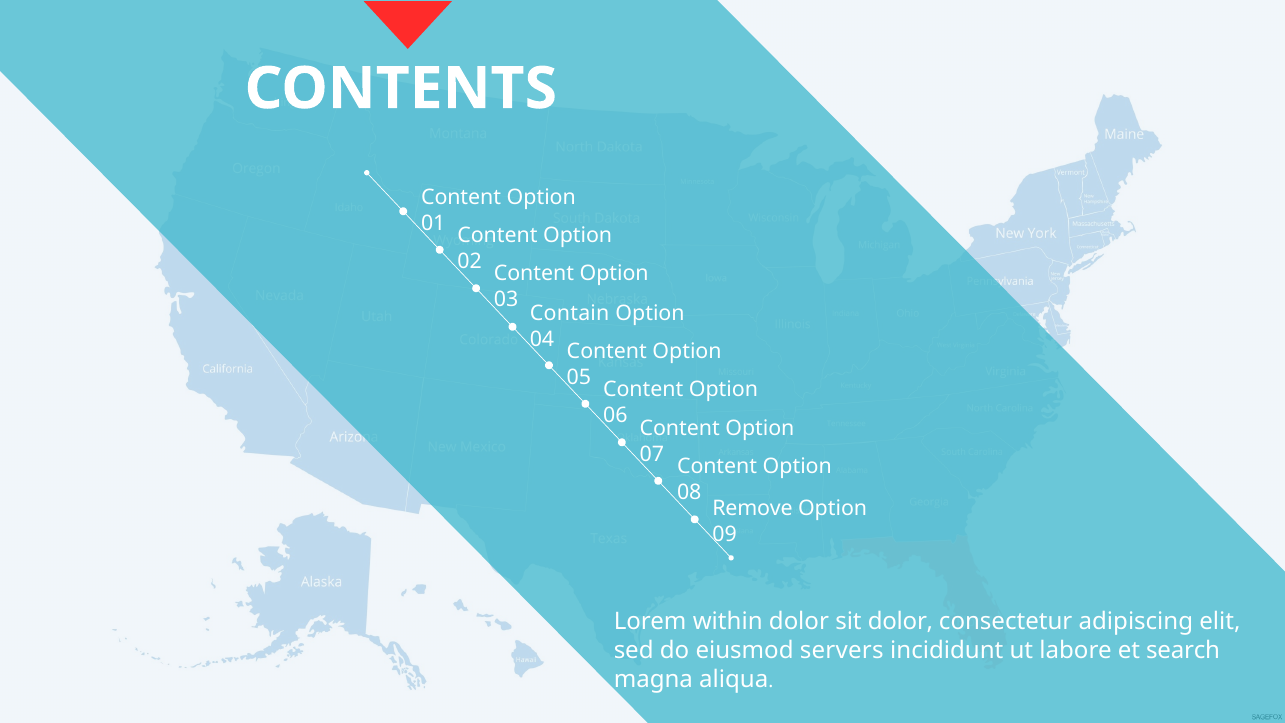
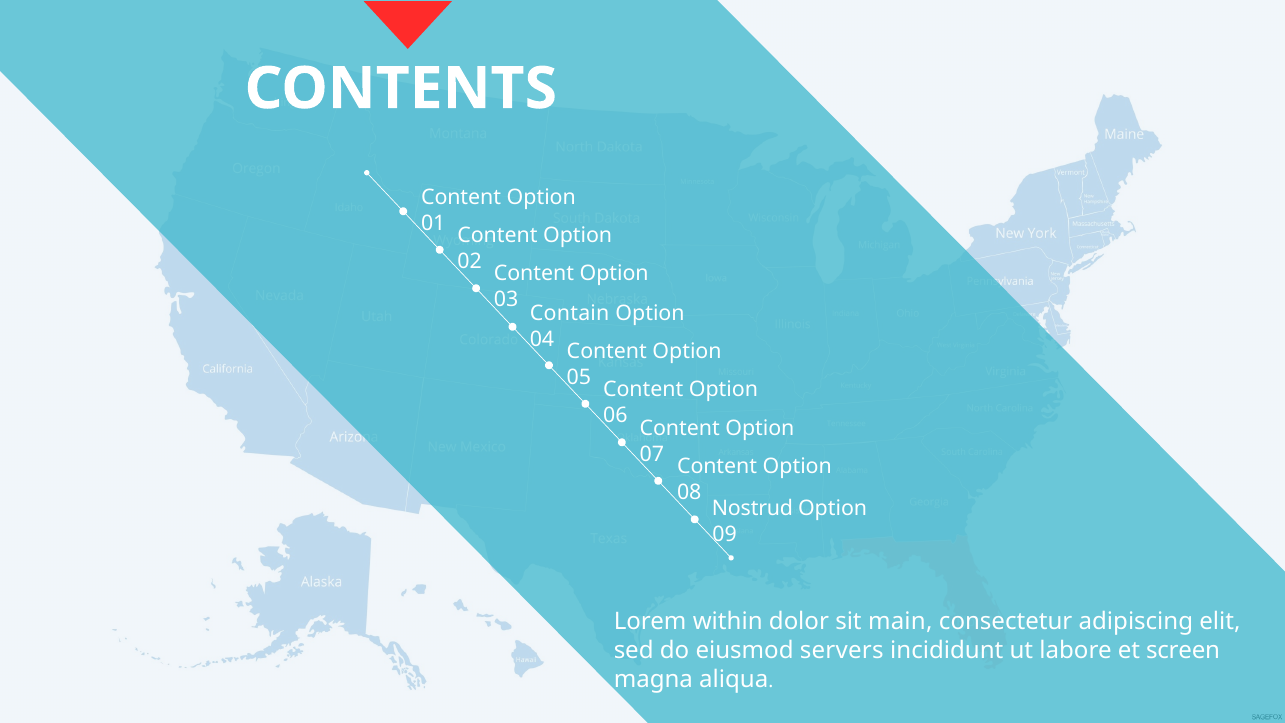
Remove: Remove -> Nostrud (752, 508)
sit dolor: dolor -> main (900, 622)
search: search -> screen (1183, 651)
